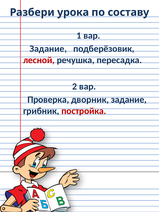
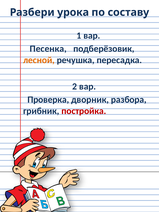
Задание: Задание -> Песенка (48, 49)
лесной colour: red -> orange (39, 60)
дворник задание: задание -> разбора (129, 100)
